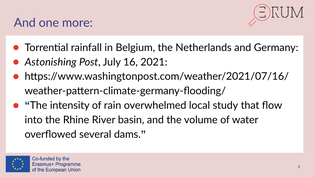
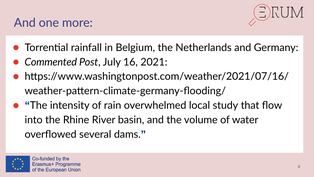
Astonishing: Astonishing -> Commented (51, 62)
